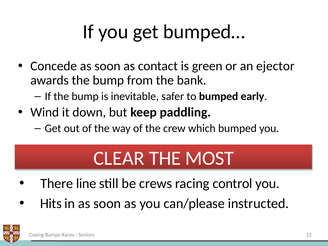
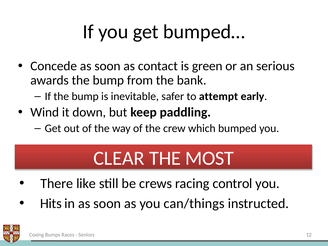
ejector: ejector -> serious (275, 66)
to bumped: bumped -> attempt (218, 96)
line: line -> like (86, 183)
can/please: can/please -> can/things (194, 203)
